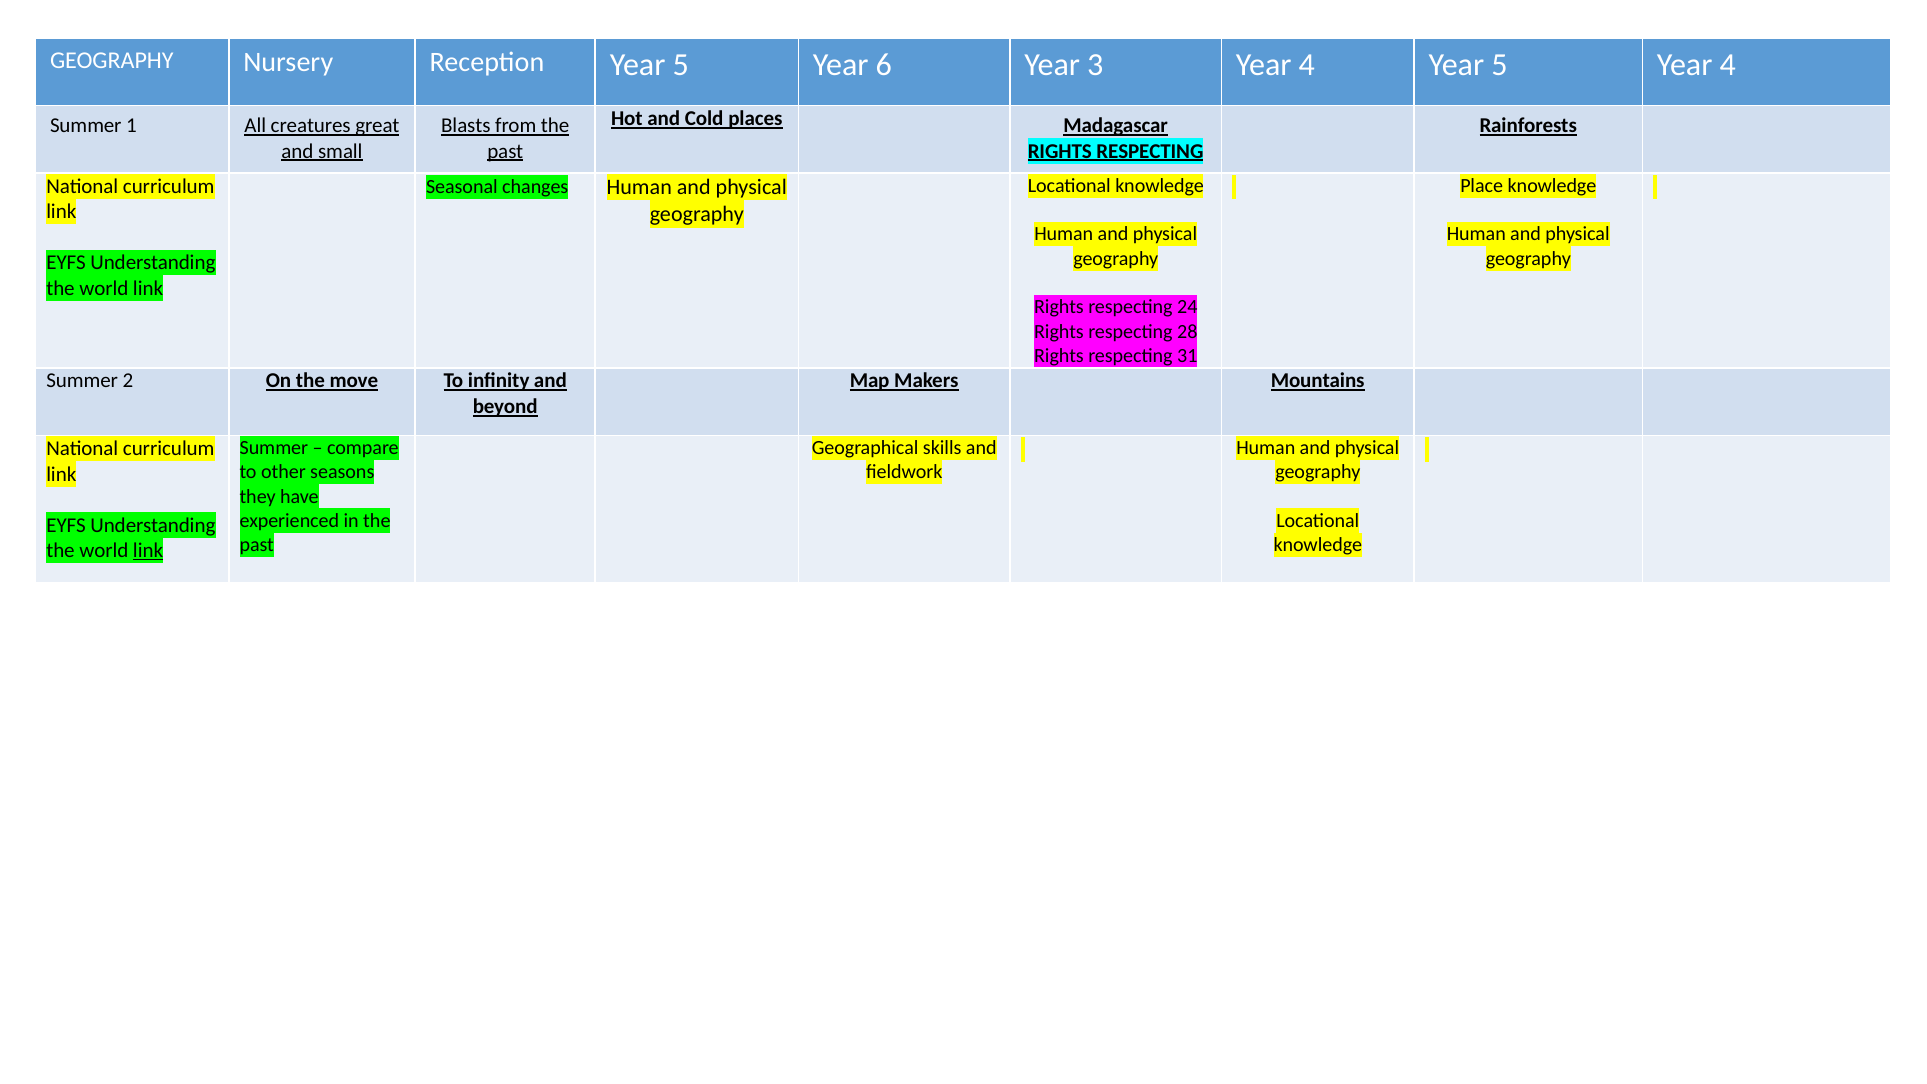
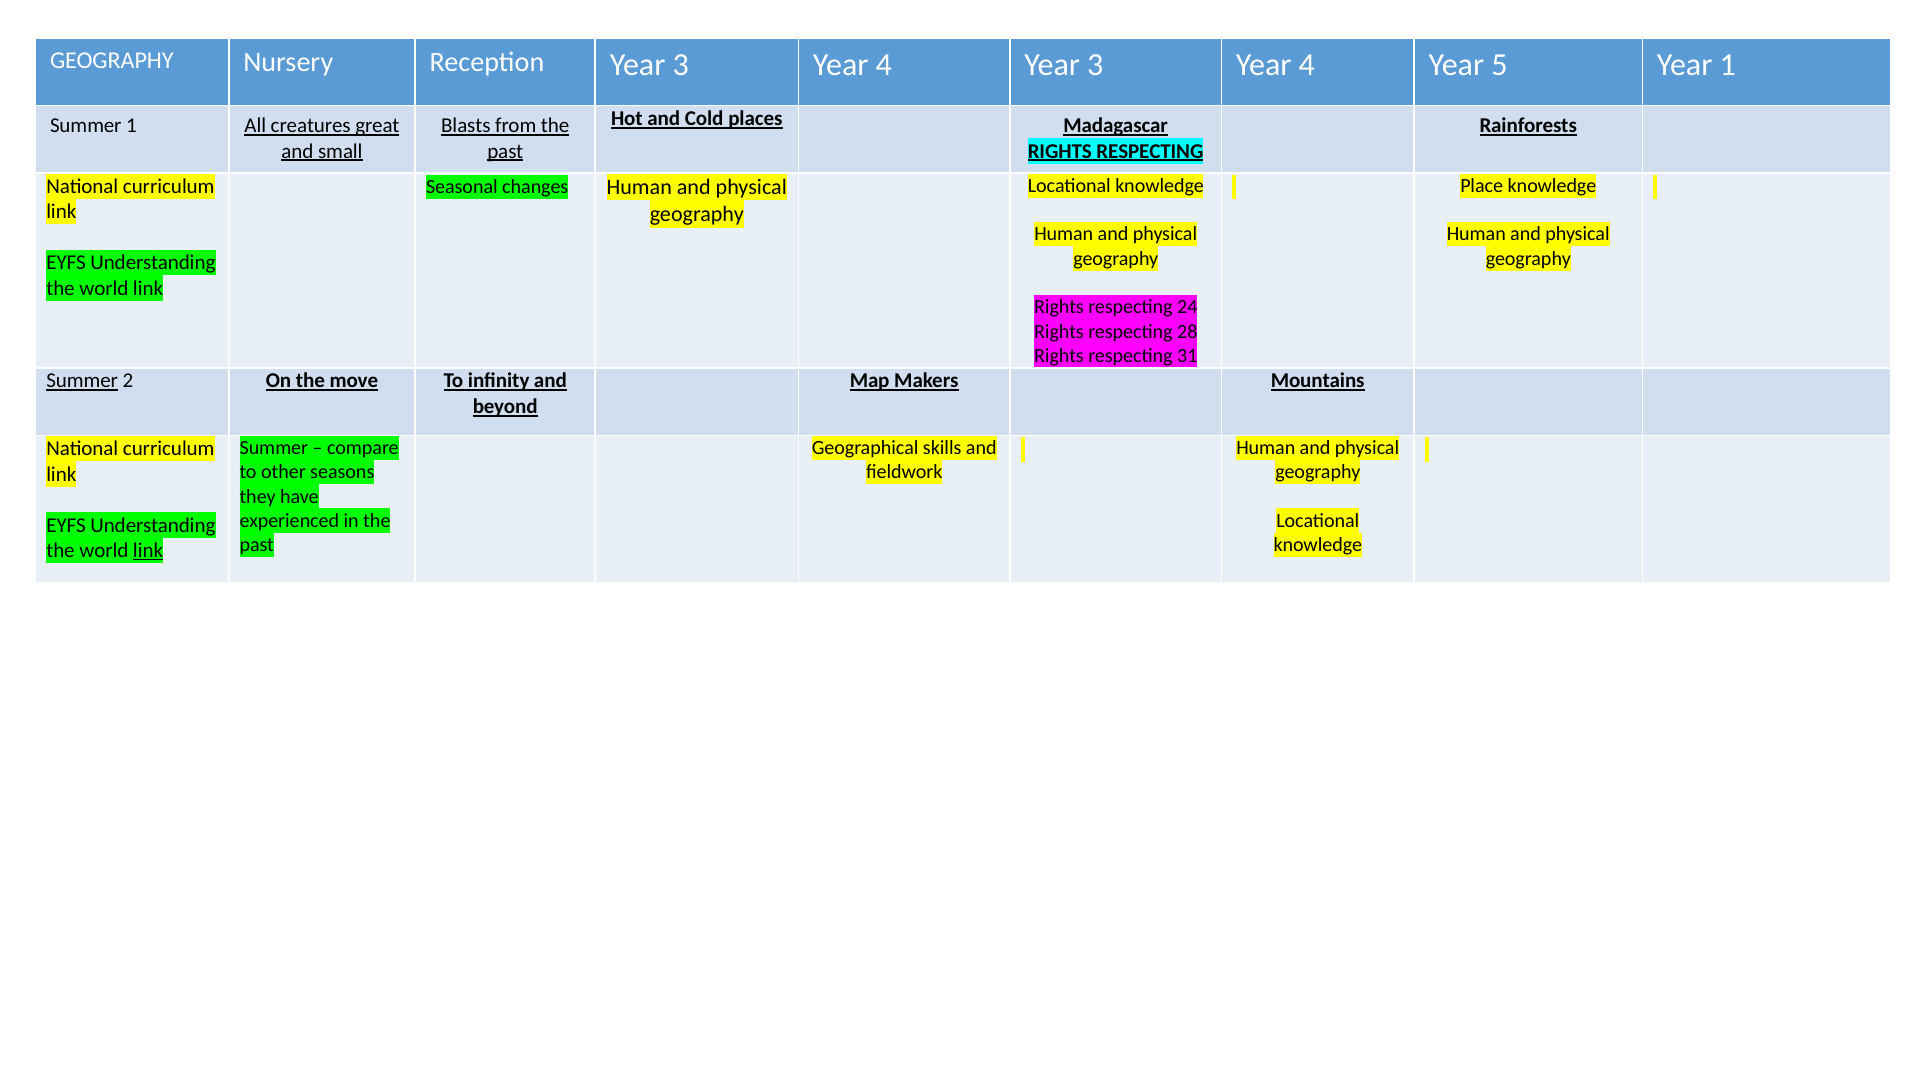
Reception Year 5: 5 -> 3 (681, 65)
6: 6 -> 4 (884, 65)
5 Year 4: 4 -> 1 (1728, 65)
Summer underline: none -> present (82, 381)
